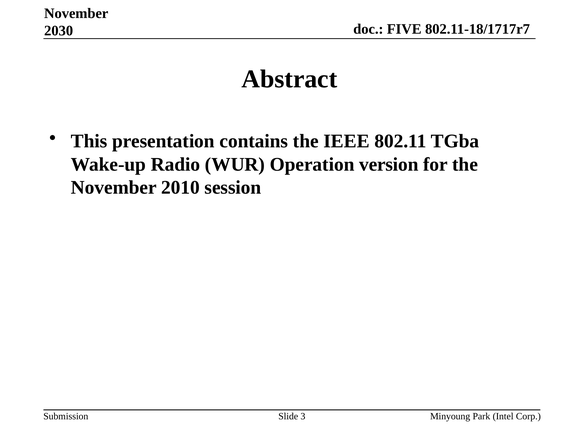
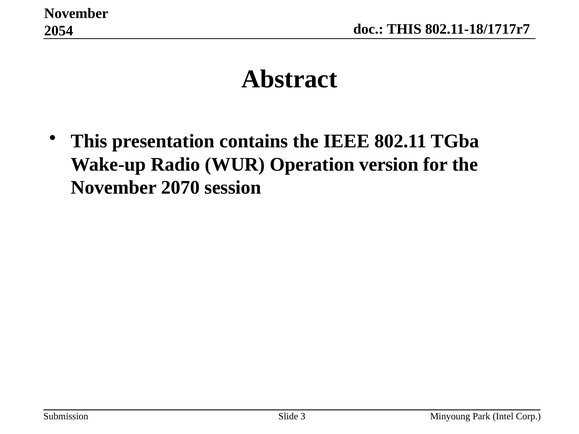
FIVE: FIVE -> THIS (404, 29)
2030: 2030 -> 2054 (59, 31)
2010: 2010 -> 2070 (180, 188)
